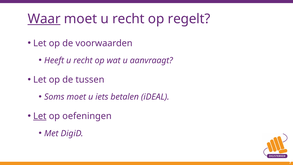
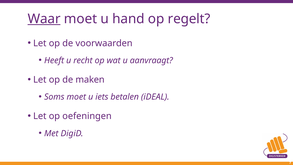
moet u recht: recht -> hand (128, 19)
tussen: tussen -> maken (90, 80)
Let underline: present -> none (40, 116)
